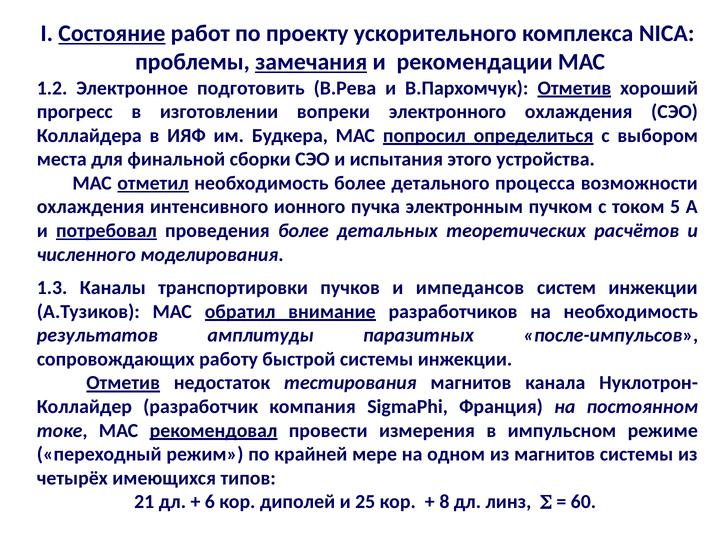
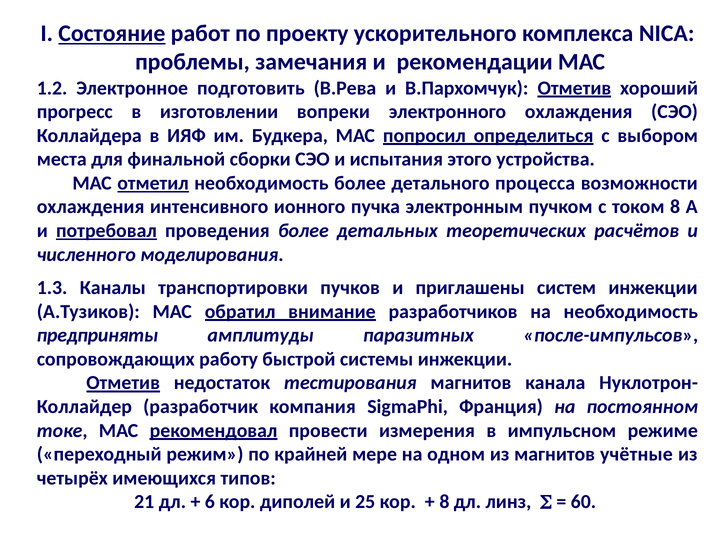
замечания underline: present -> none (311, 62)
током 5: 5 -> 8 (675, 207)
импедансов: импедансов -> приглашены (470, 288)
результатов: результатов -> предприняты (97, 335)
магнитов системы: системы -> учётные (636, 454)
